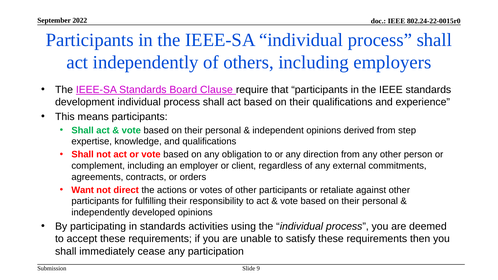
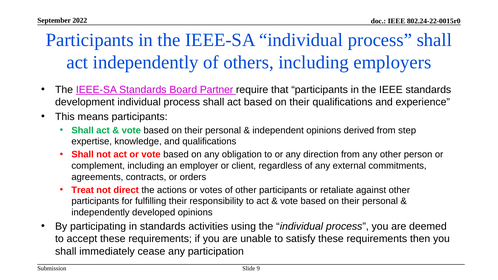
Clause: Clause -> Partner (217, 90)
Want: Want -> Treat (83, 190)
